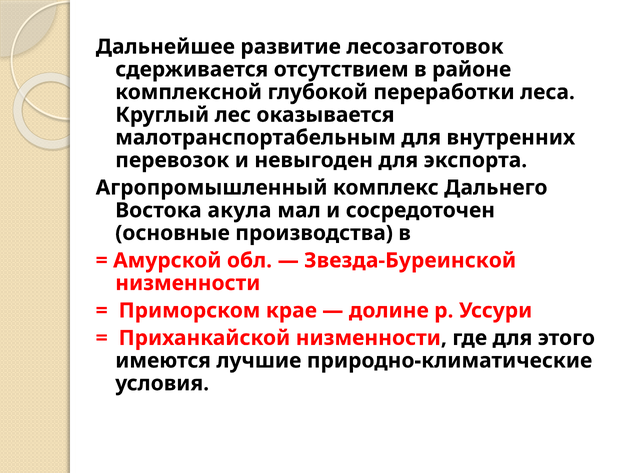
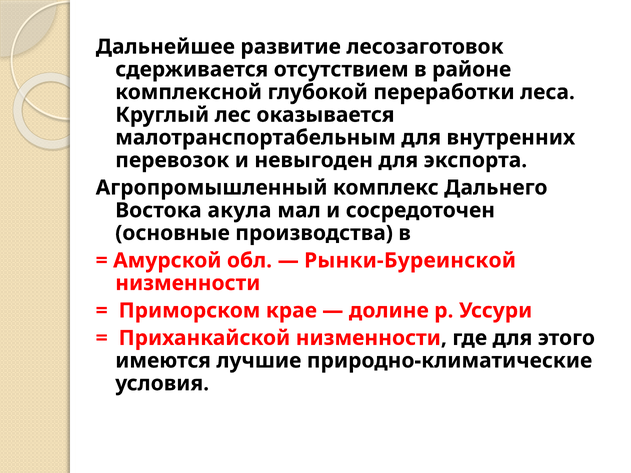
Звезда-Буреинской: Звезда-Буреинской -> Рынки-Буреинской (410, 261)
